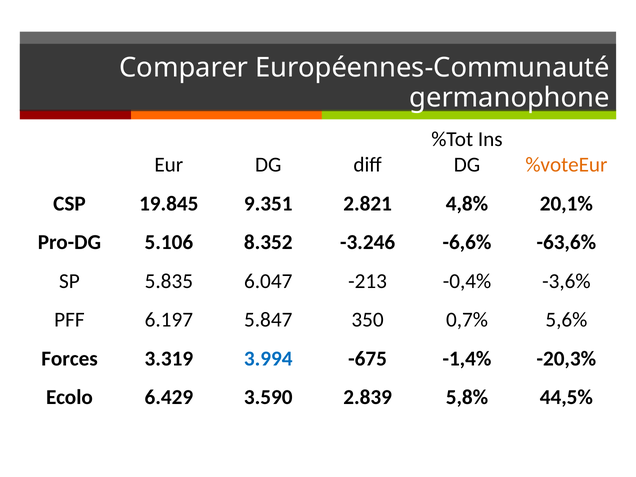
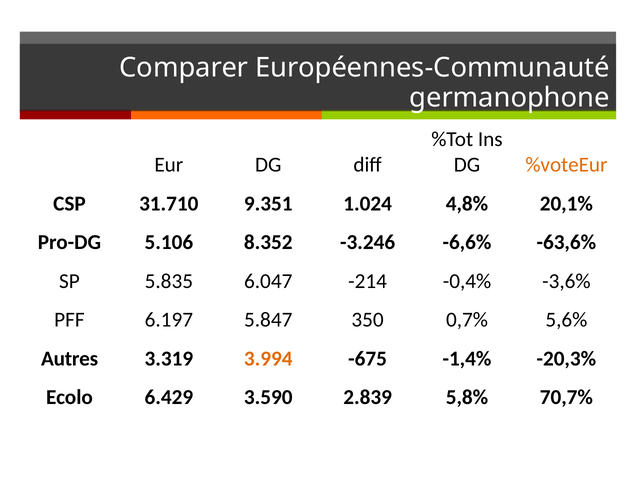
19.845: 19.845 -> 31.710 (169, 204)
2.821: 2.821 -> 1.024 (368, 204)
-213: -213 -> -214 (368, 281)
Forces: Forces -> Autres (70, 359)
3.994 colour: blue -> orange (268, 359)
44,5%: 44,5% -> 70,7% (566, 397)
